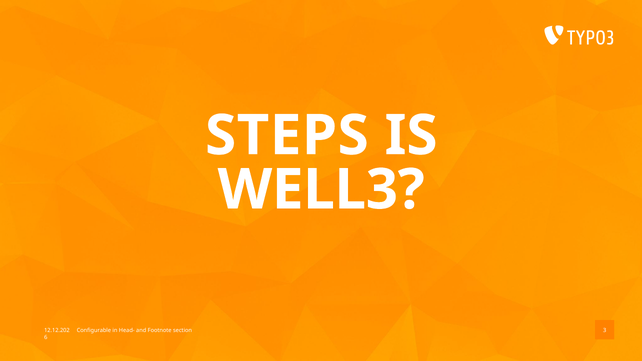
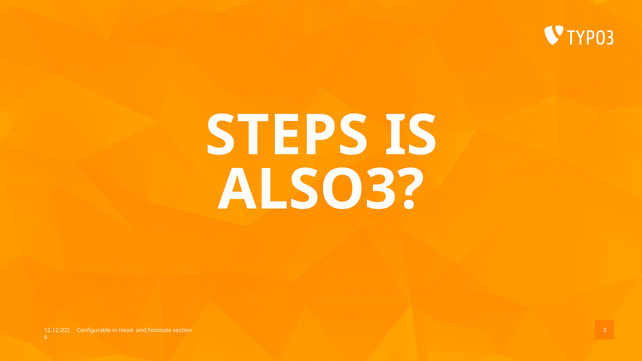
WELL3: WELL3 -> ALSO3 (321, 190)
